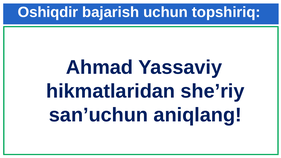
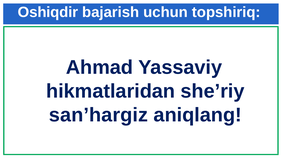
san’uchun: san’uchun -> san’hargiz (98, 115)
